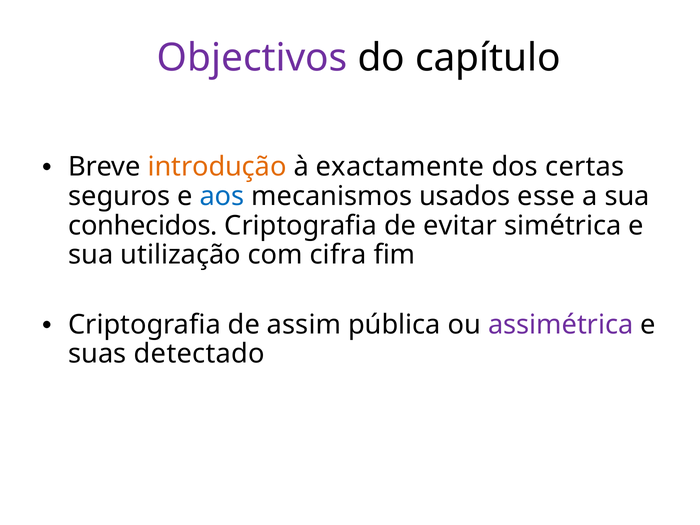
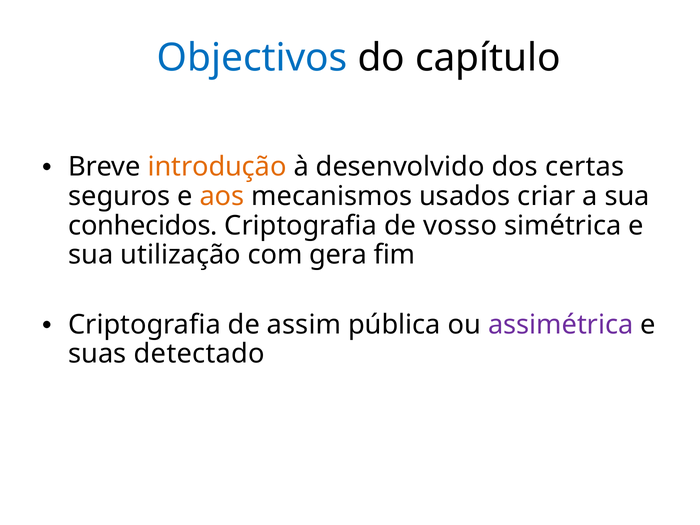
Objectivos colour: purple -> blue (252, 58)
exactamente: exactamente -> desenvolvido (400, 167)
aos colour: blue -> orange (222, 196)
esse: esse -> criar (546, 196)
evitar: evitar -> vosso (460, 226)
cifra: cifra -> gera (338, 255)
